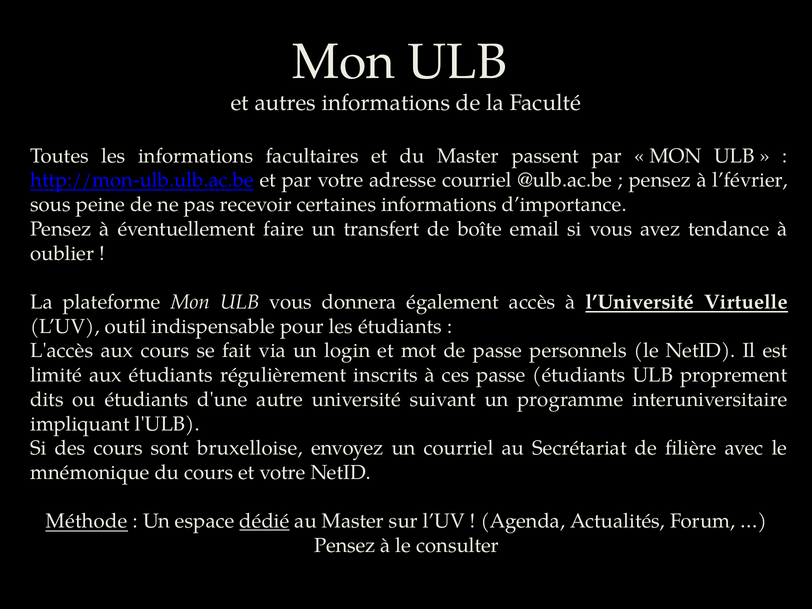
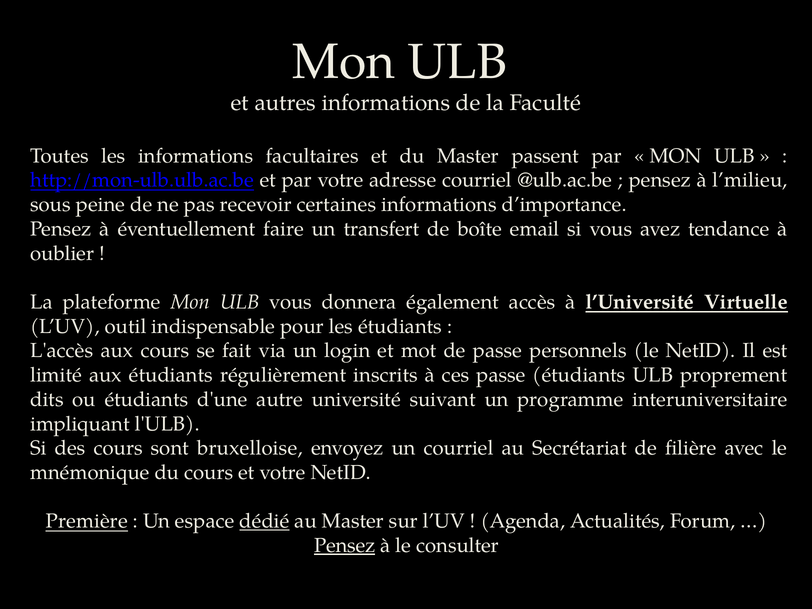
l’février: l’février -> l’milieu (750, 180)
Méthode: Méthode -> Première (87, 521)
Pensez underline: none -> present (345, 546)
